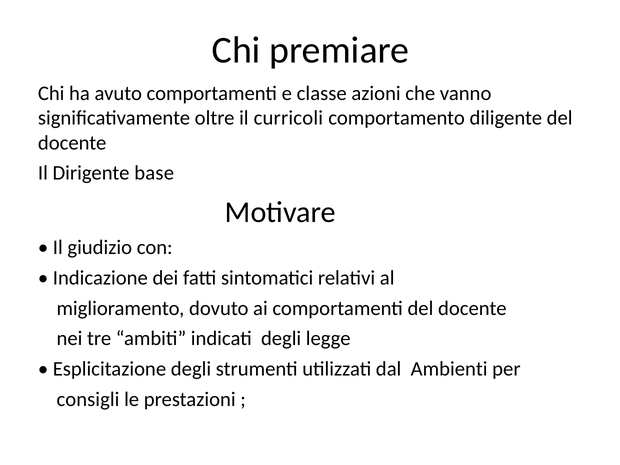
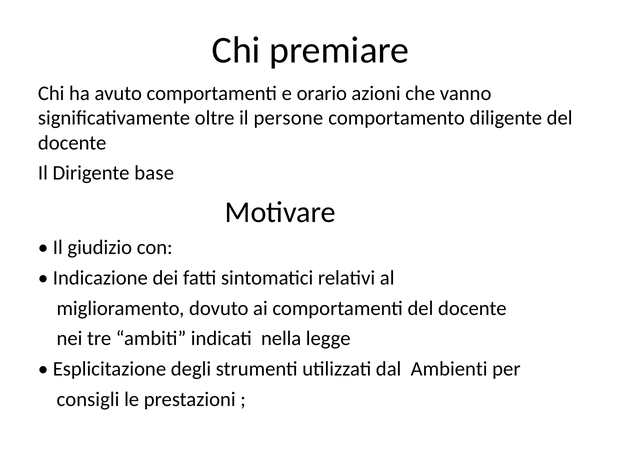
classe: classe -> orario (322, 93)
curricoli: curricoli -> persone (288, 118)
indicati degli: degli -> nella (281, 339)
